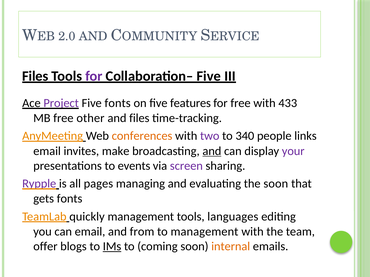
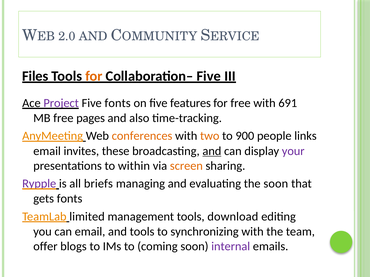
for colour: purple -> orange (94, 76)
433: 433 -> 691 (288, 103)
other: other -> pages (91, 118)
and files: files -> also (139, 118)
two colour: purple -> orange (210, 136)
340: 340 -> 900 (245, 136)
make: make -> these (116, 151)
events: events -> within (134, 166)
screen colour: purple -> orange (186, 166)
pages: pages -> briefs (98, 184)
quickly: quickly -> limited (87, 217)
languages: languages -> download (233, 217)
and from: from -> tools (142, 232)
to management: management -> synchronizing (205, 232)
IMs underline: present -> none (112, 247)
internal colour: orange -> purple (231, 247)
